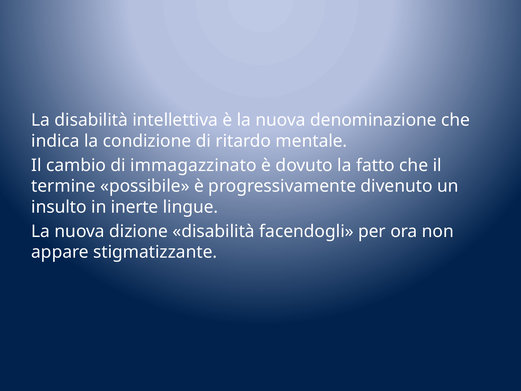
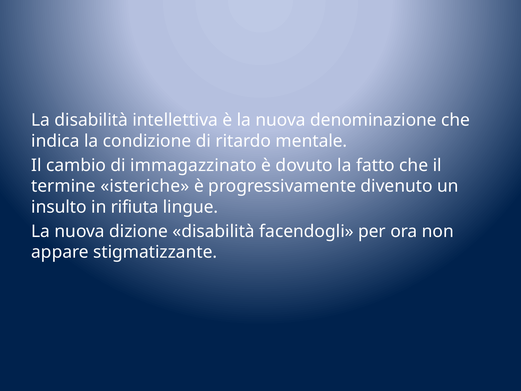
possibile: possibile -> isteriche (145, 186)
inerte: inerte -> rifiuta (135, 207)
